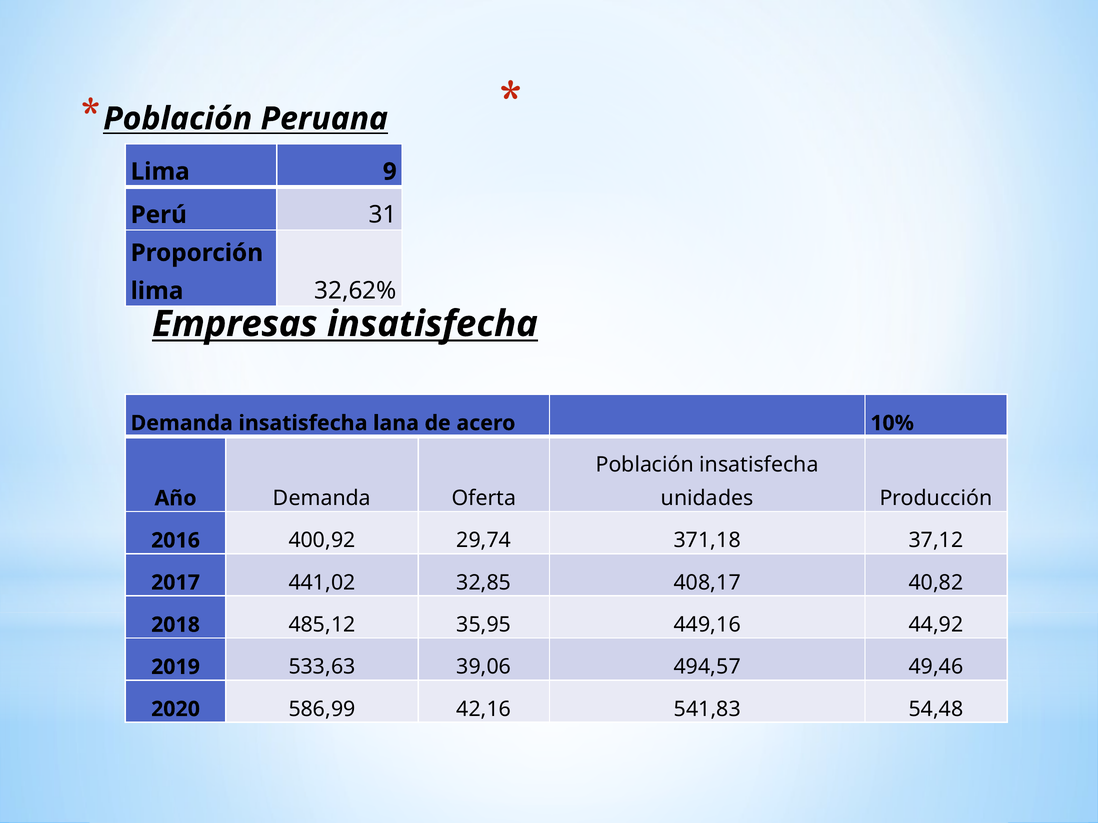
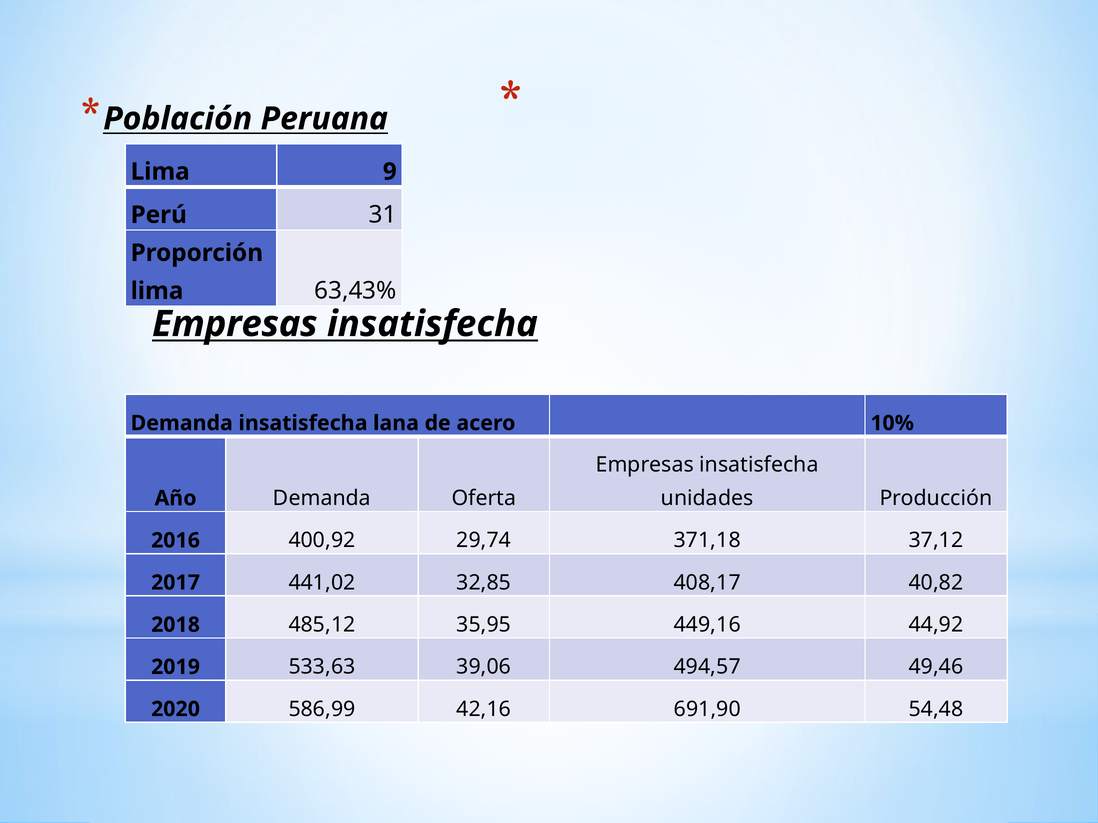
32,62%: 32,62% -> 63,43% (356, 291)
Población: Población -> Empresas (645, 465)
541,83: 541,83 -> 691,90 (707, 710)
